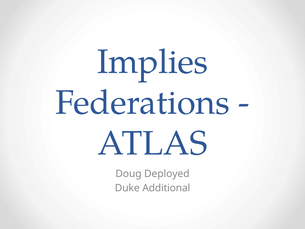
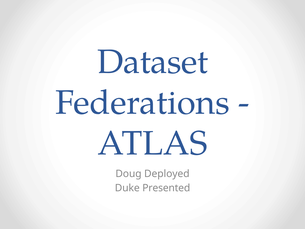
Implies: Implies -> Dataset (153, 62)
Additional: Additional -> Presented (166, 188)
